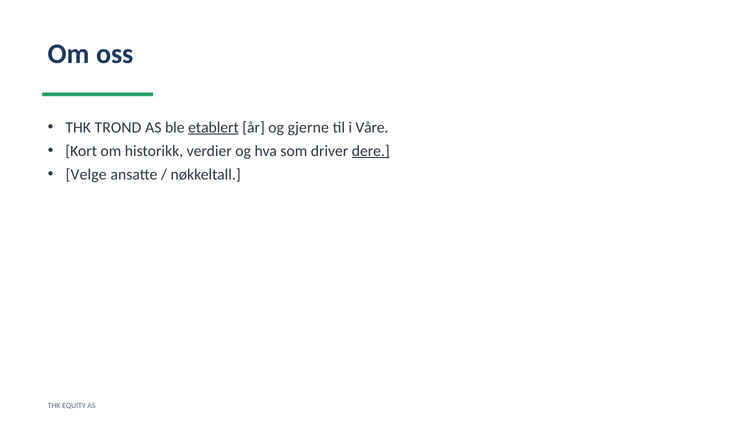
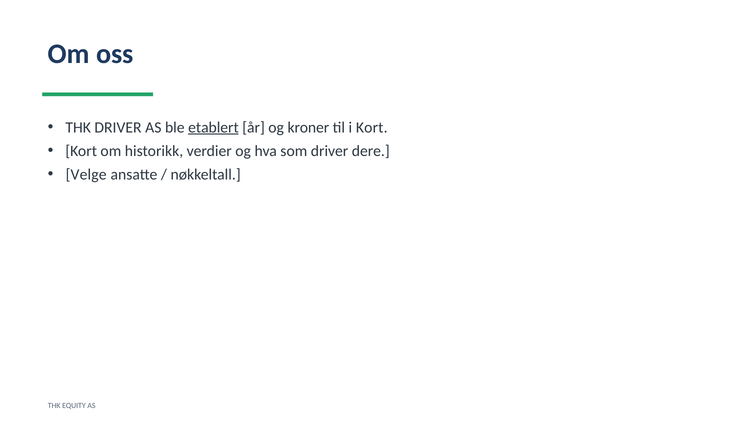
THK TROND: TROND -> DRIVER (118, 127)
gjerne: gjerne -> kroner (308, 127)
i Våre: Våre -> Kort (372, 127)
dere underline: present -> none (371, 151)
